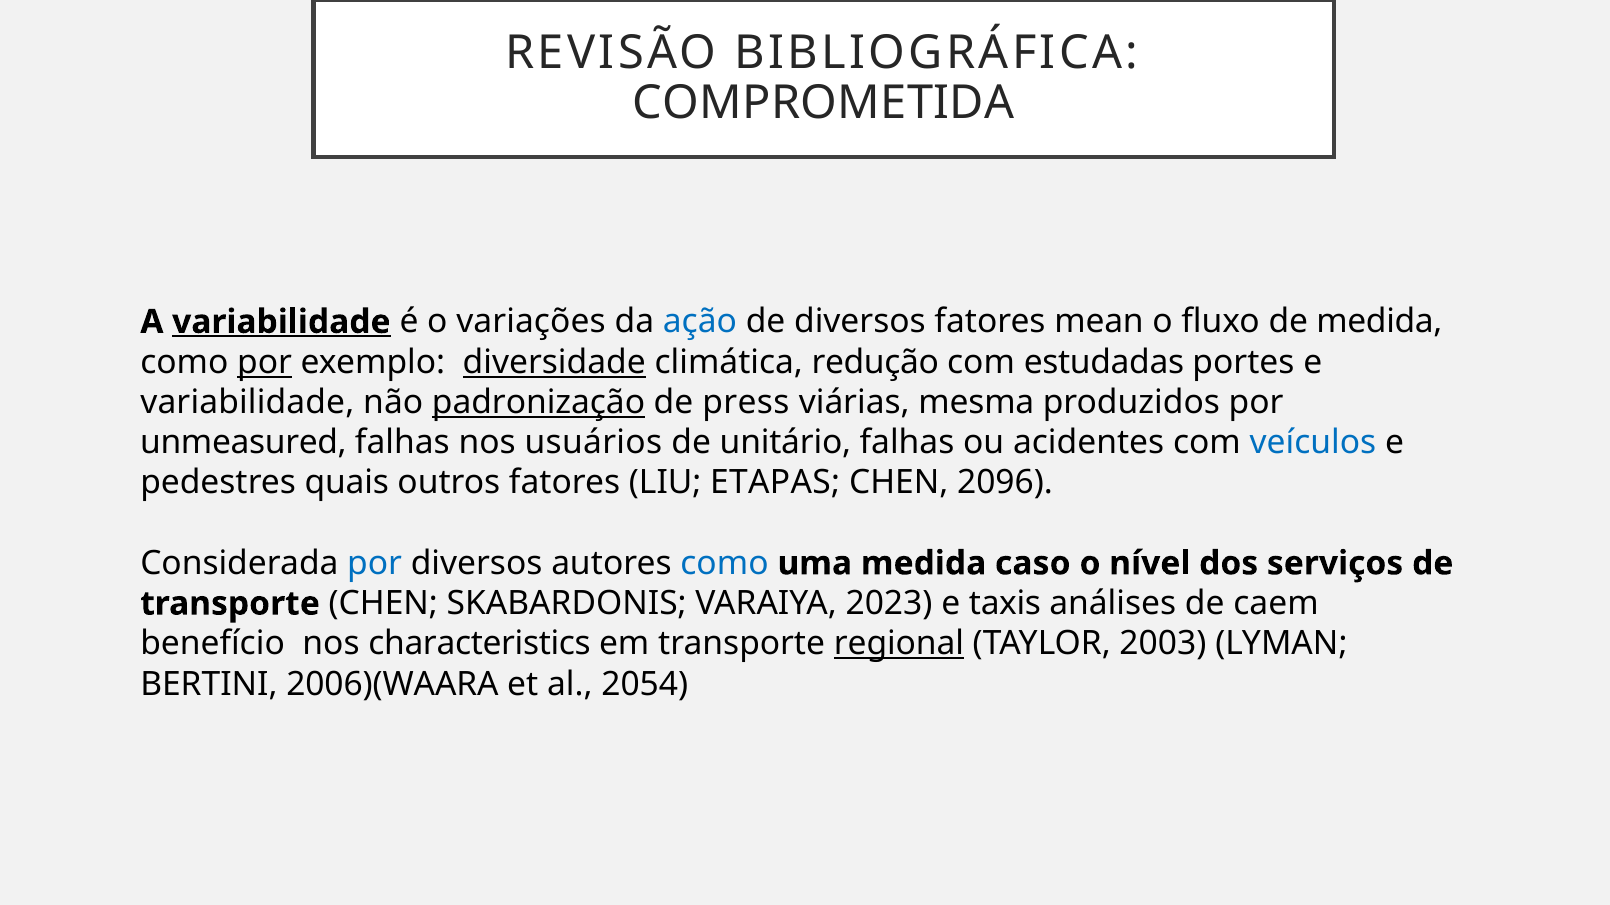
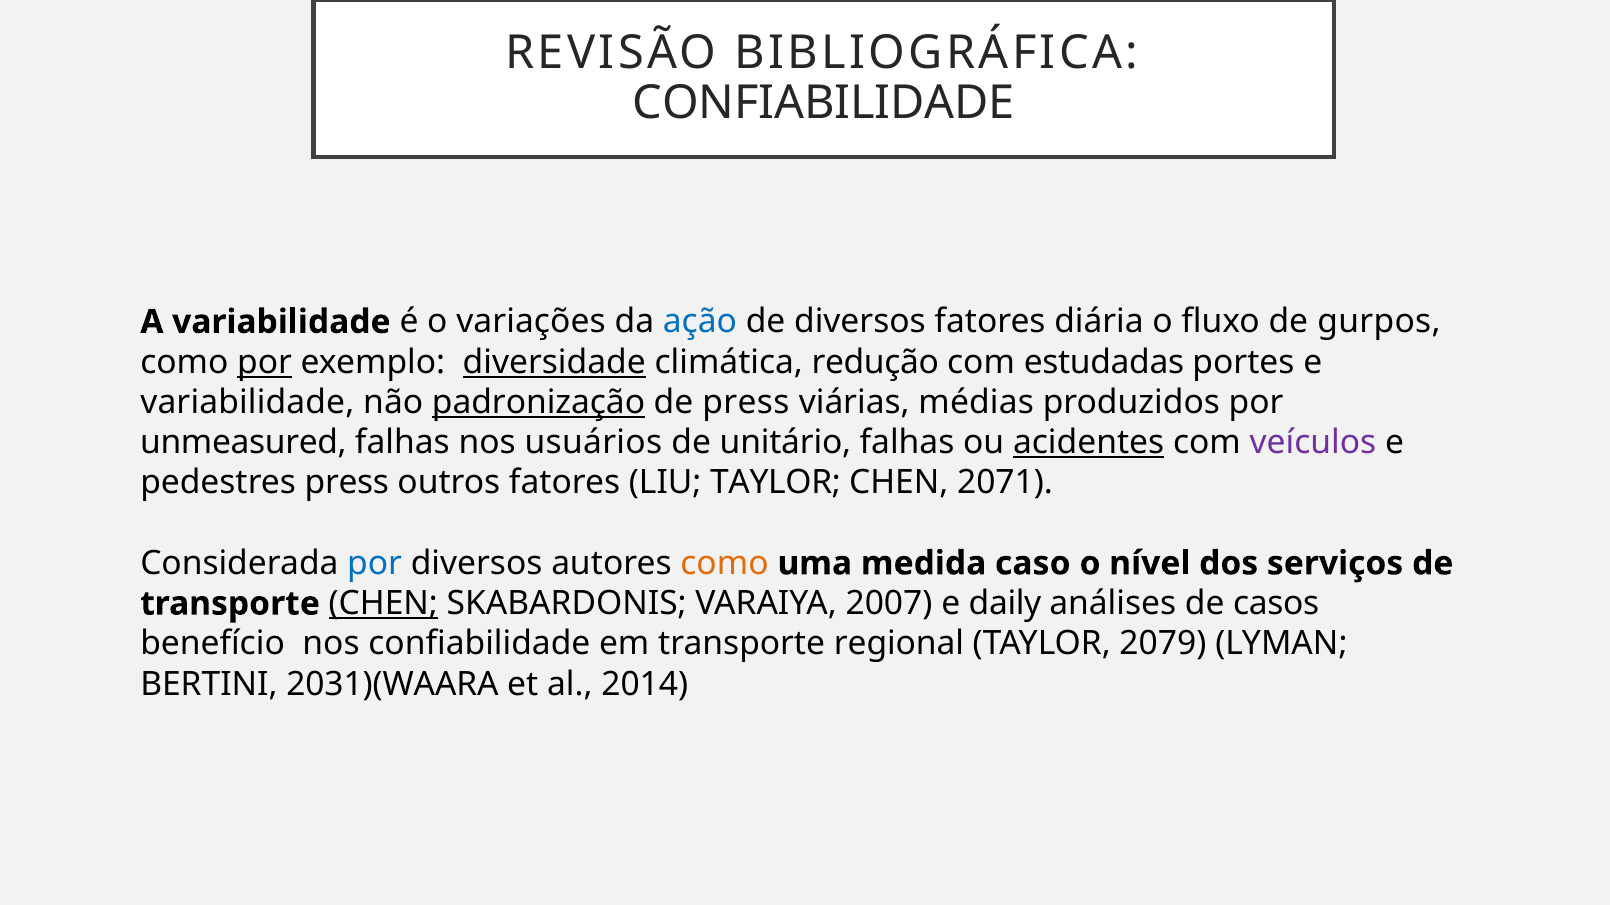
COMPROMETIDA: COMPROMETIDA -> CONFIABILIDADE (824, 104)
variabilidade underline: present -> none (281, 322)
mean: mean -> diária (1099, 322)
de medida: medida -> gurpos (1379, 322)
mesma: mesma -> médias (976, 403)
acidentes underline: none -> present (1089, 443)
veículos colour: blue -> purple (1313, 443)
pedestres quais: quais -> press (347, 483)
LIU ETAPAS: ETAPAS -> TAYLOR (775, 483)
2096: 2096 -> 2071 (1005, 483)
como colour: blue -> orange (724, 564)
CHEN underline: none -> present (383, 604)
2023: 2023 -> 2007 (889, 604)
taxis: taxis -> daily (1005, 604)
caem: caem -> casos (1276, 604)
nos characteristics: characteristics -> confiabilidade (479, 644)
regional underline: present -> none (899, 644)
2003: 2003 -> 2079 (1163, 644)
2006)(WAARA: 2006)(WAARA -> 2031)(WAARA (392, 685)
2054: 2054 -> 2014 (645, 685)
